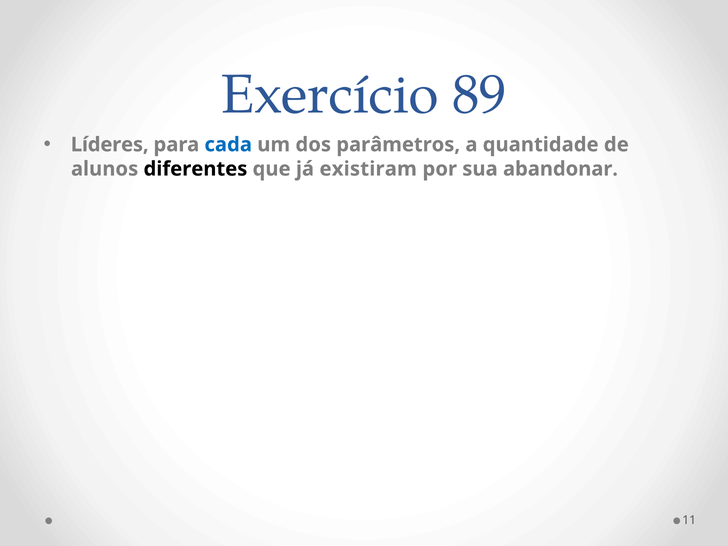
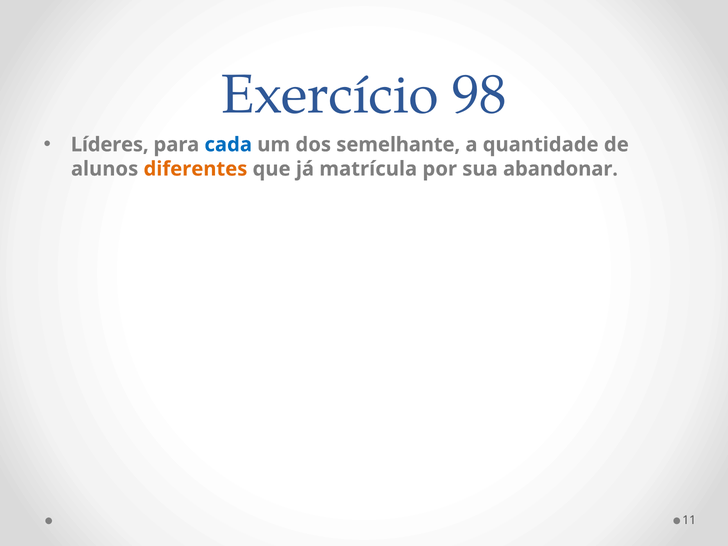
89: 89 -> 98 (479, 95)
parâmetros: parâmetros -> semelhante (398, 145)
diferentes colour: black -> orange (195, 169)
existiram: existiram -> matrícula (368, 169)
